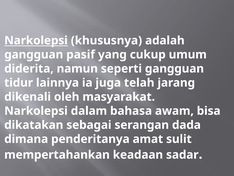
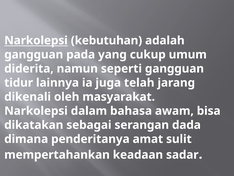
khususnya: khususnya -> kebutuhan (106, 40)
pasif: pasif -> pada (81, 54)
